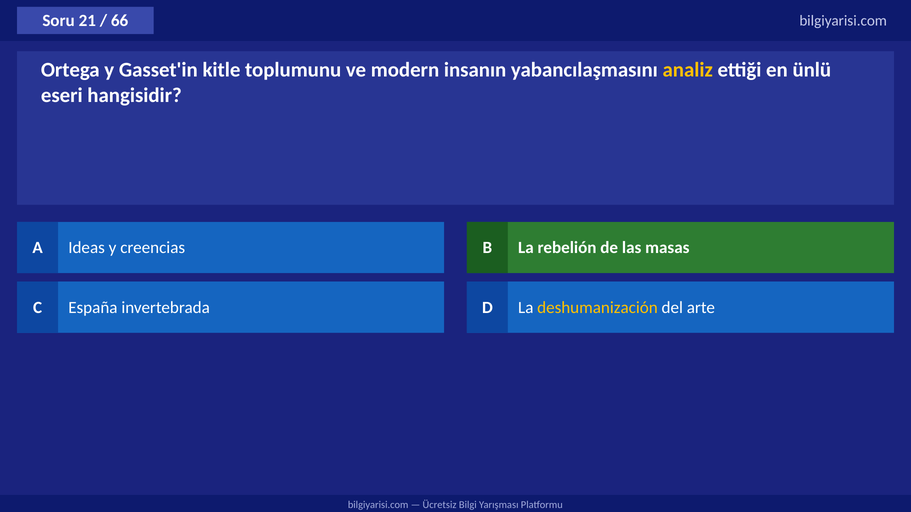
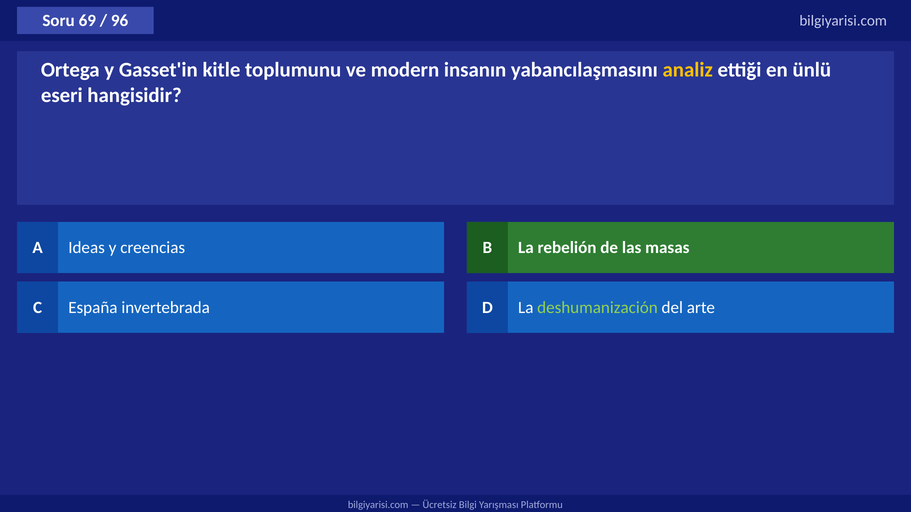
21: 21 -> 69 (87, 21)
66: 66 -> 96 (120, 21)
deshumanización colour: yellow -> light green (597, 308)
